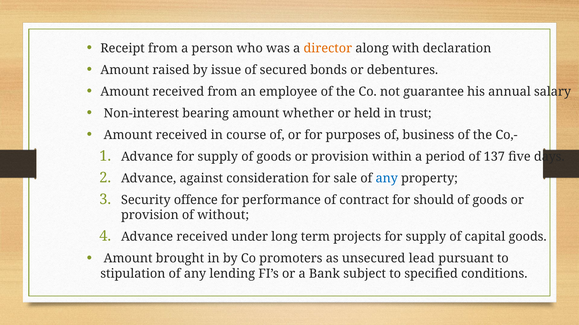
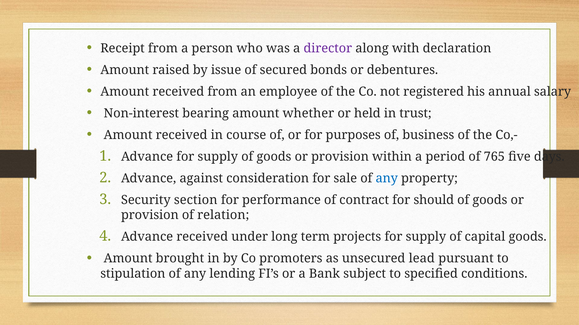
director colour: orange -> purple (328, 48)
guarantee: guarantee -> registered (434, 92)
137: 137 -> 765 (494, 157)
offence: offence -> section (196, 200)
without: without -> relation (223, 215)
